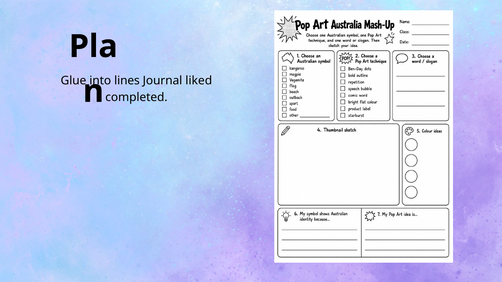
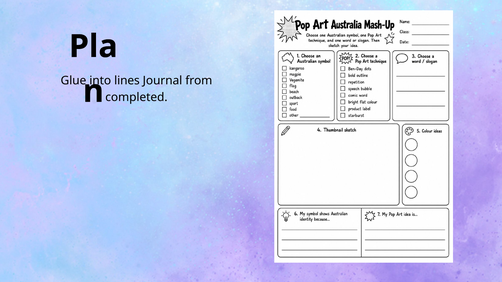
liked: liked -> from (199, 81)
